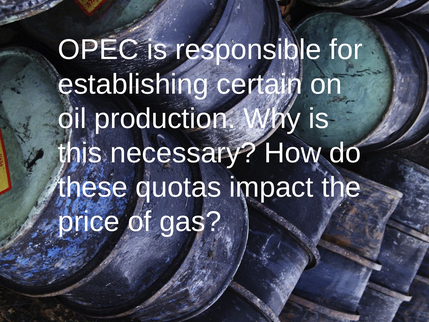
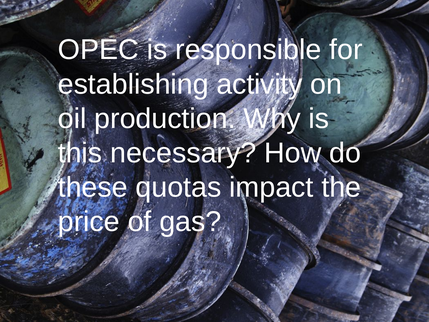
certain: certain -> activity (260, 84)
